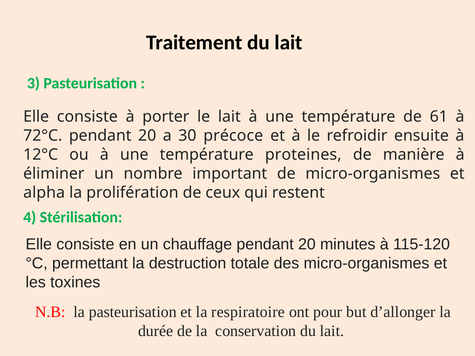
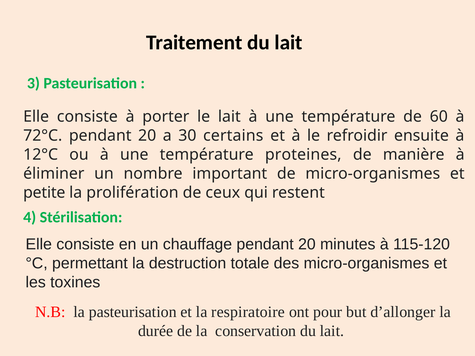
61: 61 -> 60 (439, 117)
précoce: précoce -> certains (233, 136)
alpha: alpha -> petite (44, 193)
